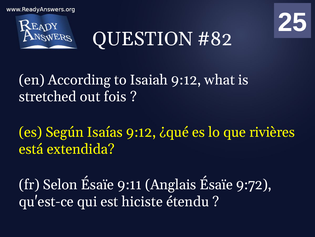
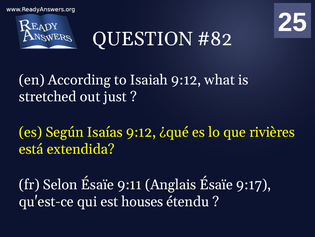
fois: fois -> just (115, 96)
9:72: 9:72 -> 9:17 (254, 184)
hiciste: hiciste -> houses (142, 201)
